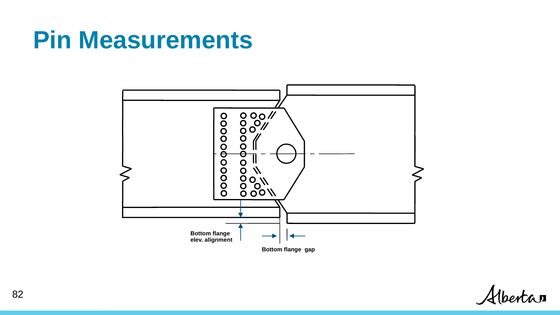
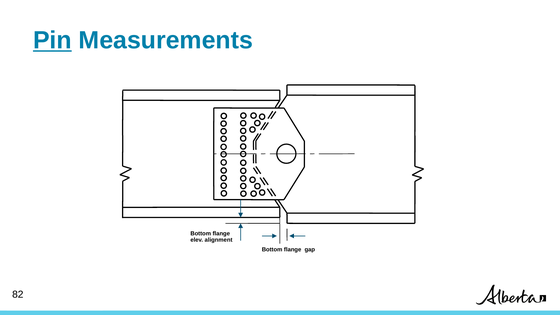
Pin underline: none -> present (52, 40)
